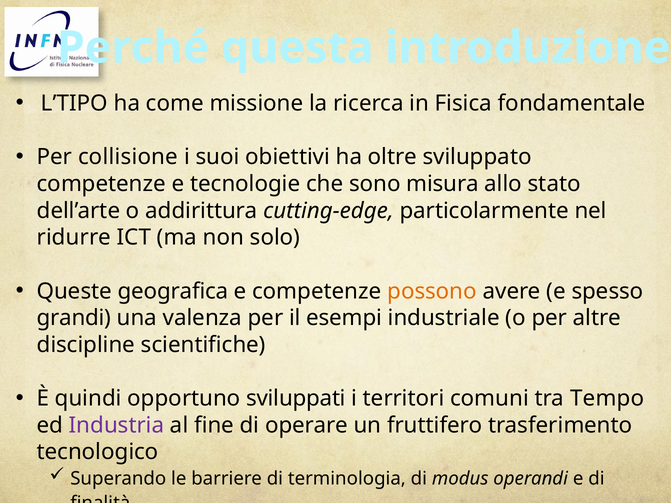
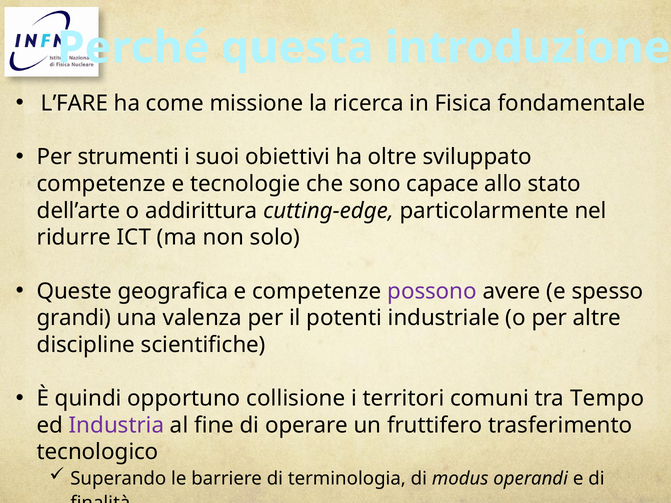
L’TIPO: L’TIPO -> L’FARE (75, 103)
collisione: collisione -> strumenti (128, 157)
misura: misura -> capace (443, 184)
possono colour: orange -> purple (432, 291)
esempi: esempi -> potenti (344, 318)
sviluppati: sviluppati -> collisione (296, 399)
